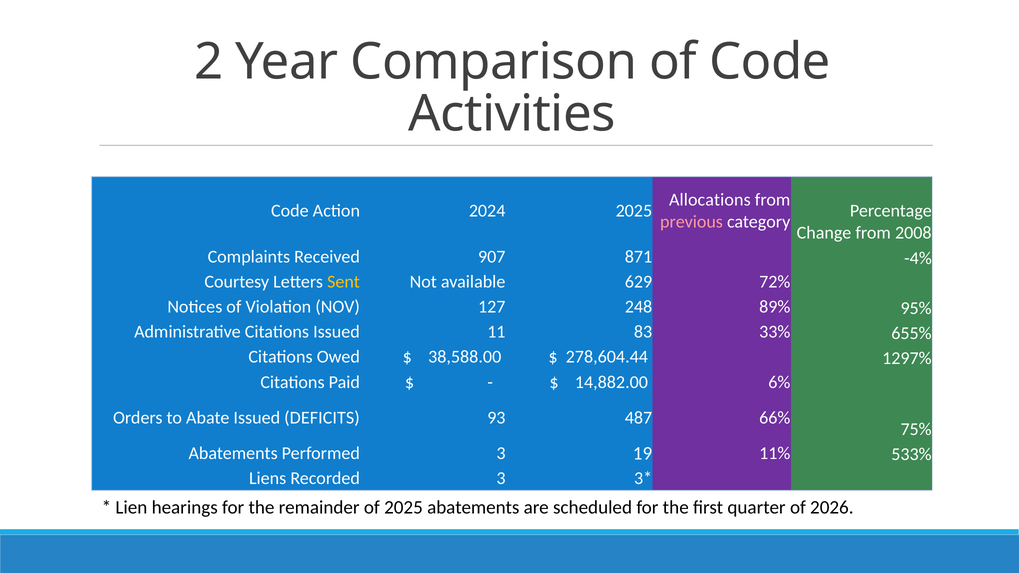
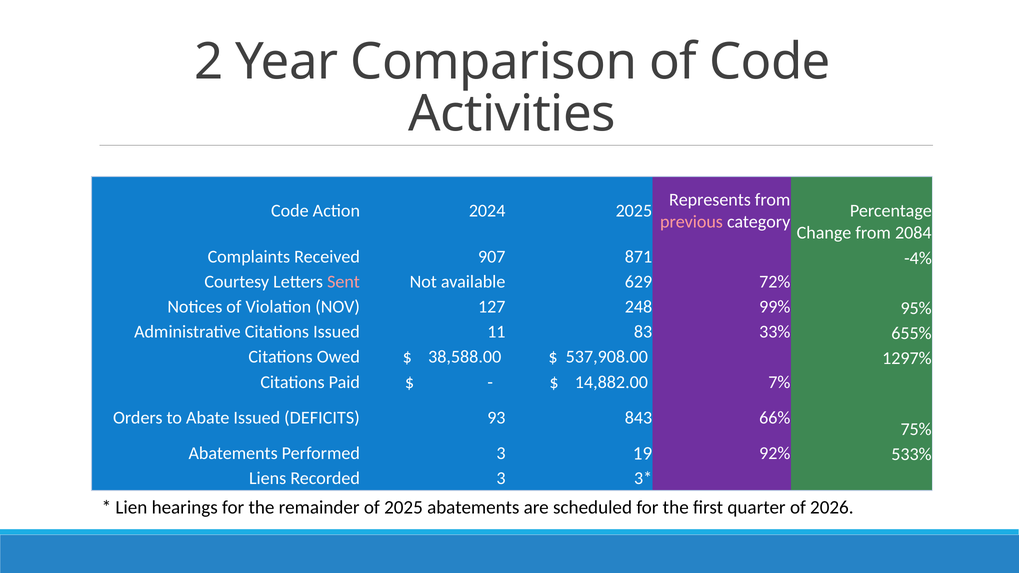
Allocations: Allocations -> Represents (710, 200)
2008: 2008 -> 2084 (913, 233)
Sent colour: yellow -> pink (344, 282)
89%: 89% -> 99% (775, 307)
278,604.44: 278,604.44 -> 537,908.00 (607, 357)
6%: 6% -> 7% (779, 382)
487: 487 -> 843 (638, 418)
11%: 11% -> 92% (775, 453)
